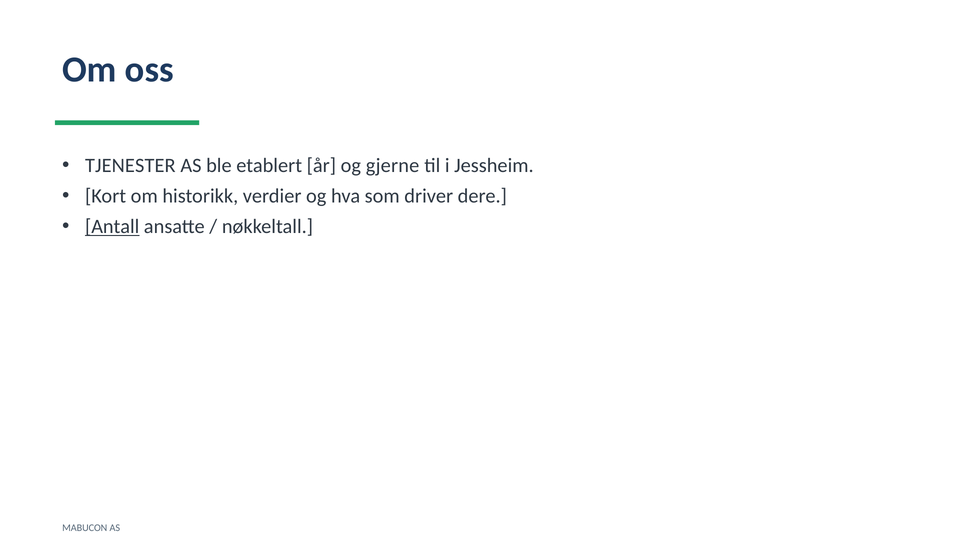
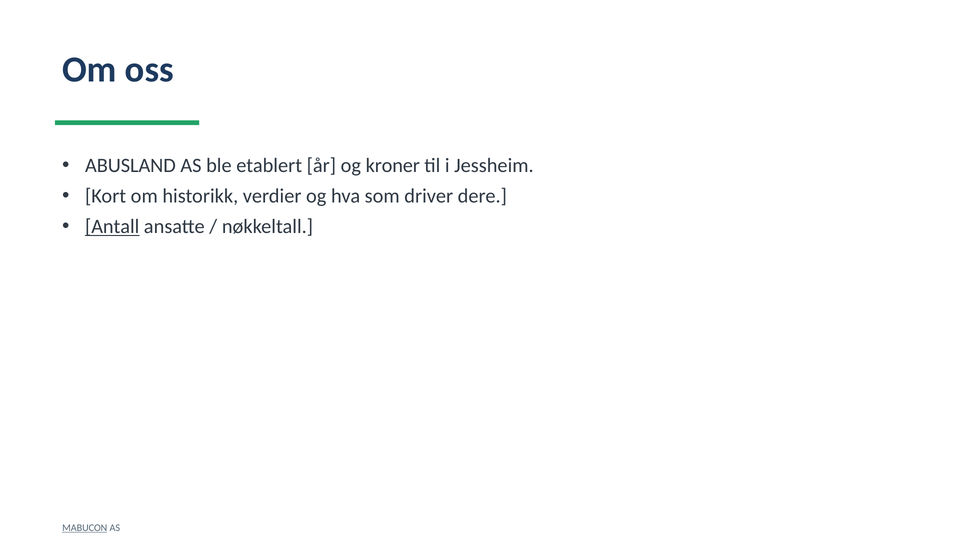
TJENESTER: TJENESTER -> ABUSLAND (130, 165)
gjerne: gjerne -> kroner (393, 165)
MABUCON underline: none -> present (85, 527)
